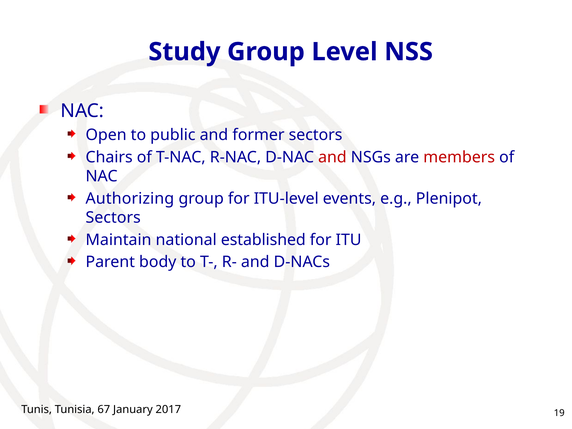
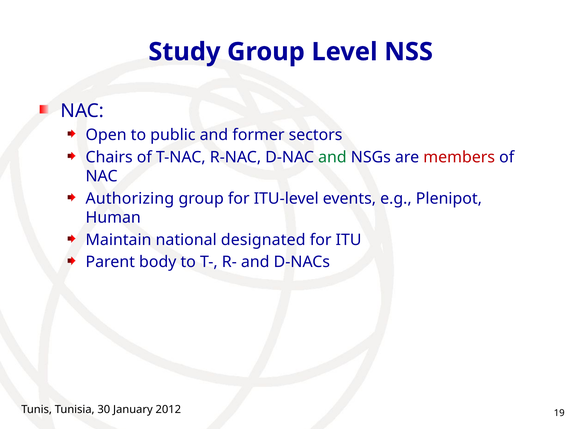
and colour: red -> green (332, 157)
Sectors: Sectors -> Human (113, 218)
established: established -> designated (263, 240)
67: 67 -> 30 (104, 409)
2017: 2017 -> 2012 (168, 409)
